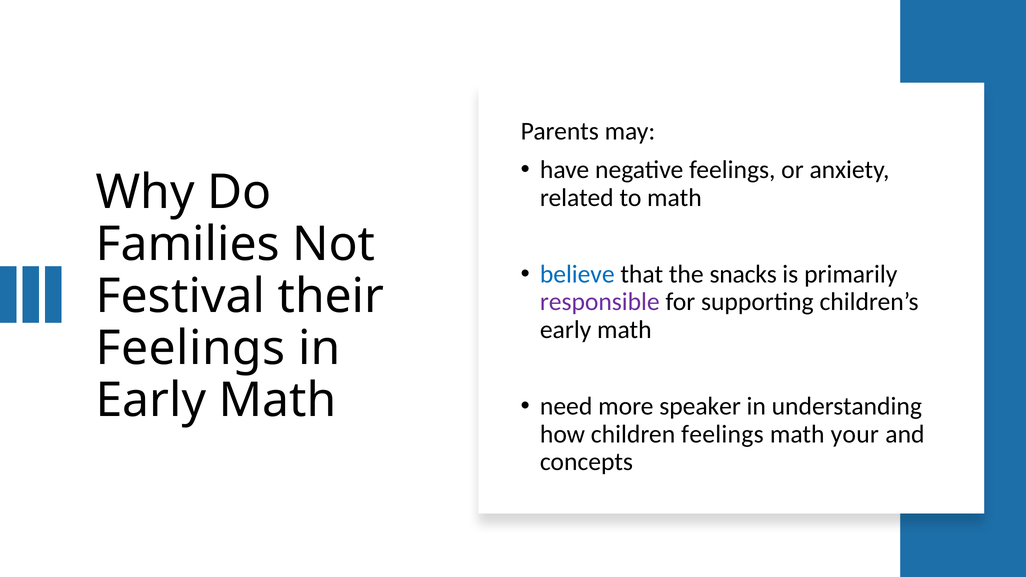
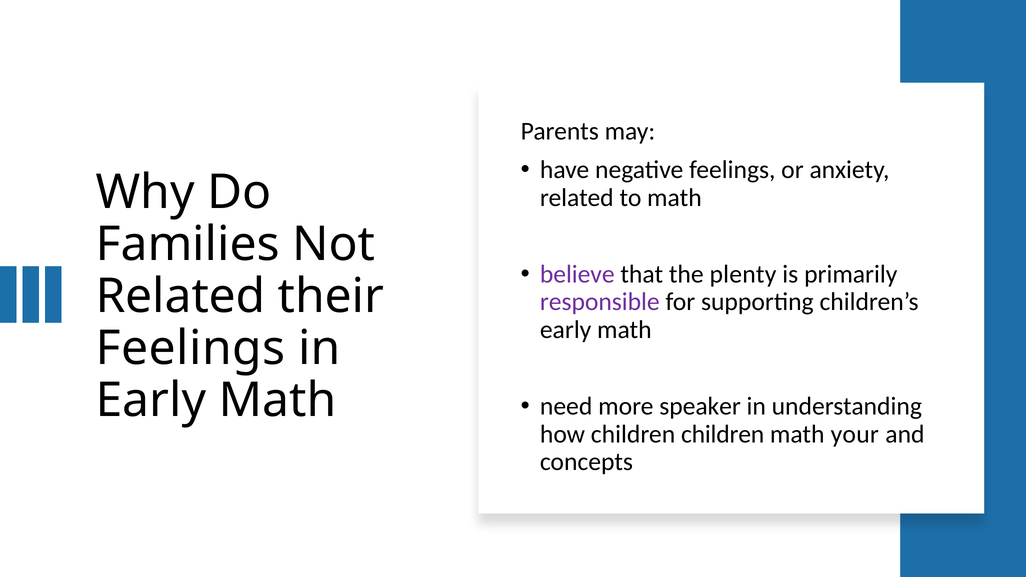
believe colour: blue -> purple (577, 274)
snacks: snacks -> plenty (743, 274)
Festival: Festival -> Related (181, 297)
children feelings: feelings -> children (723, 434)
